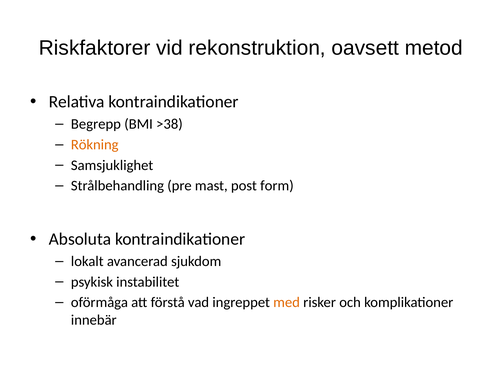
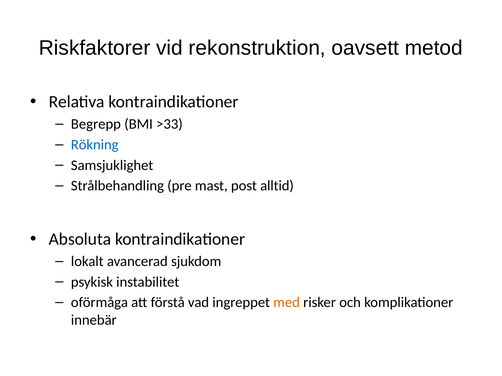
>38: >38 -> >33 (169, 124)
Rökning colour: orange -> blue (95, 145)
form: form -> alltid (277, 186)
